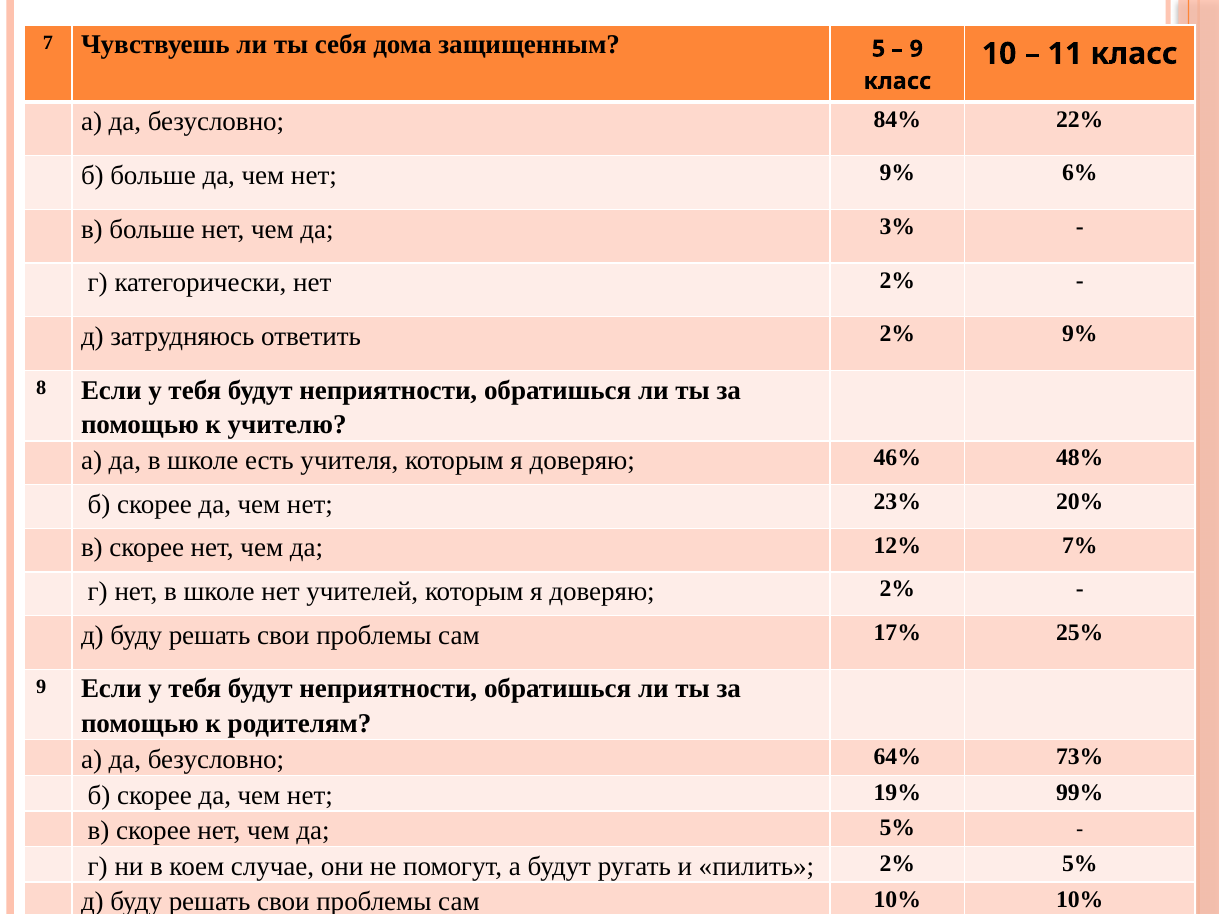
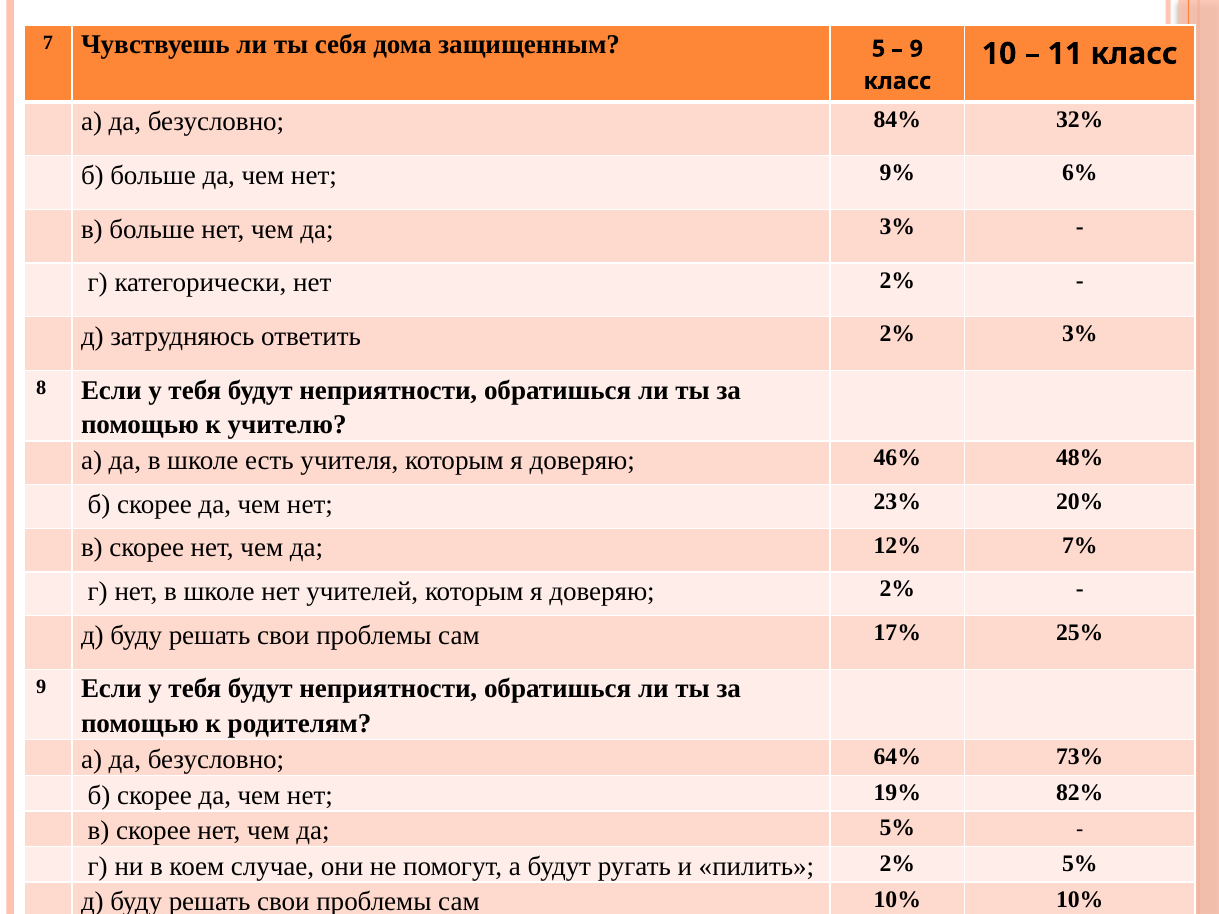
22%: 22% -> 32% (1080, 119)
2% 9%: 9% -> 3% (1080, 334)
99%: 99% -> 82% (1080, 793)
